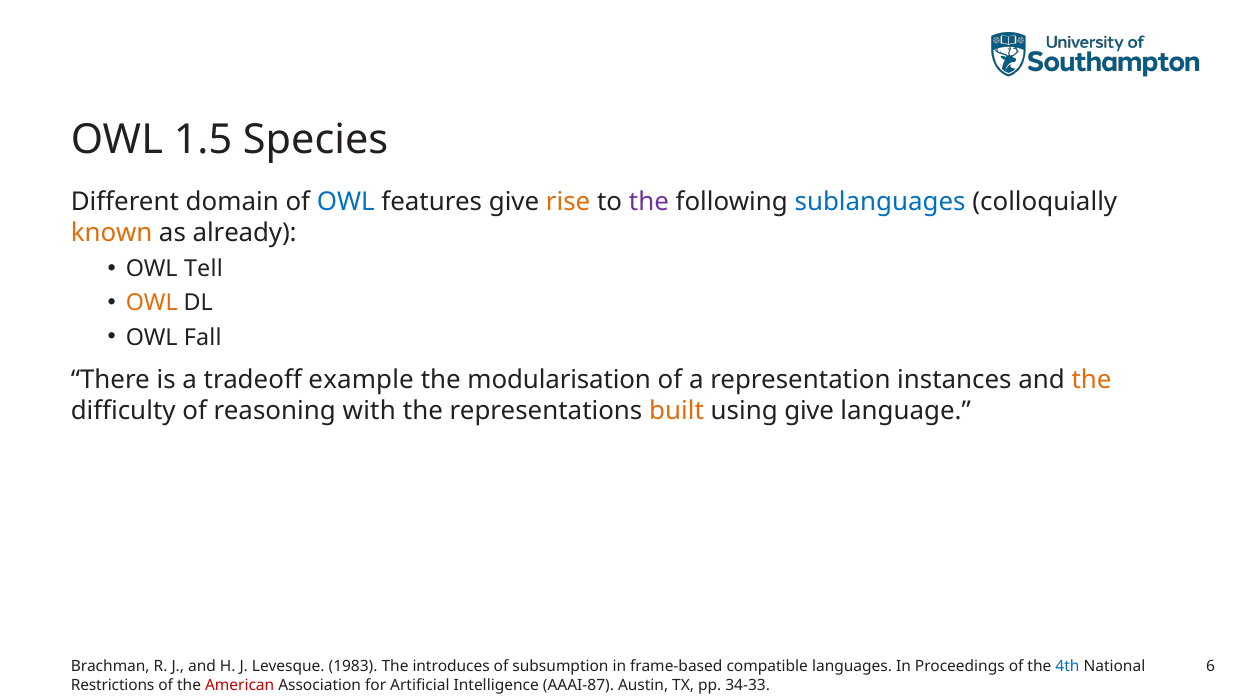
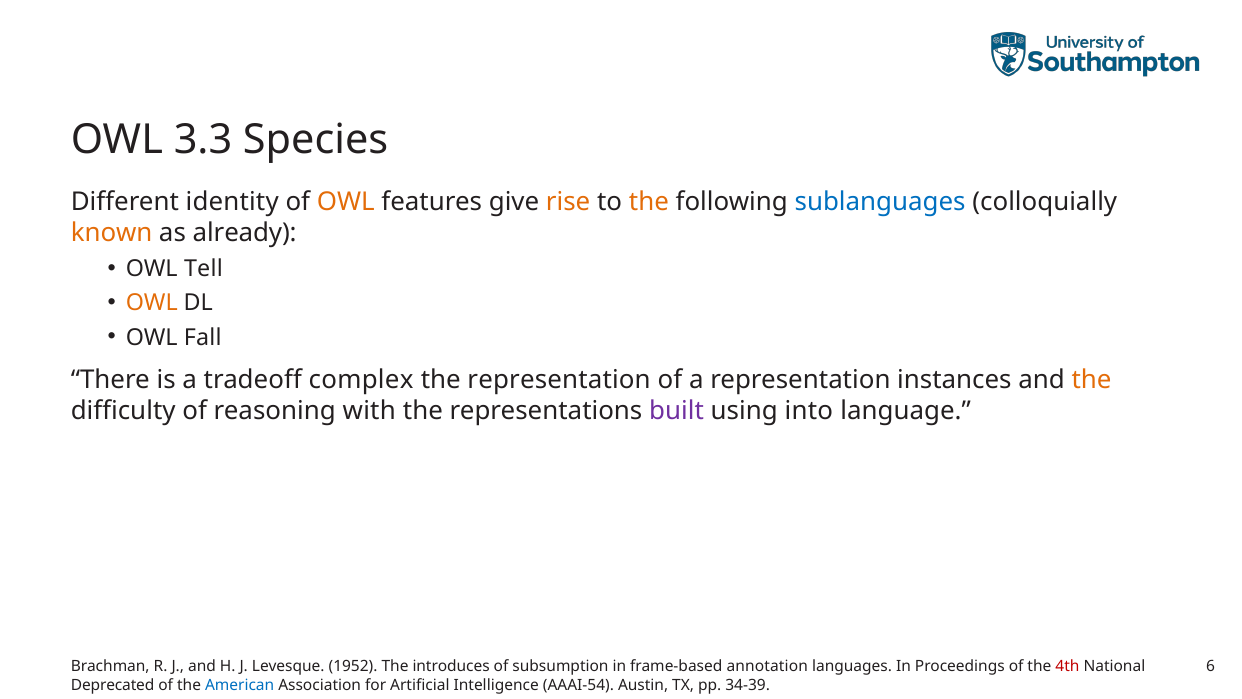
1.5: 1.5 -> 3.3 (203, 140)
domain: domain -> identity (232, 202)
OWL colour: blue -> orange (346, 202)
the colour: purple -> orange (649, 202)
example: example -> complex (361, 380)
the modularisation: modularisation -> representation (559, 380)
built colour: orange -> purple (677, 411)
using give: give -> into (809, 411)
1983: 1983 -> 1952 (353, 666)
compatible: compatible -> annotation (767, 666)
4th colour: blue -> red (1067, 666)
Restrictions: Restrictions -> Deprecated (113, 685)
American colour: red -> blue (240, 685)
AAAI-87: AAAI-87 -> AAAI-54 (578, 685)
34-33: 34-33 -> 34-39 (748, 685)
